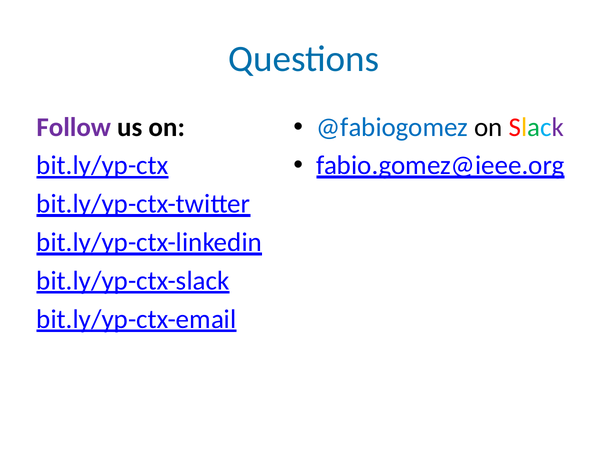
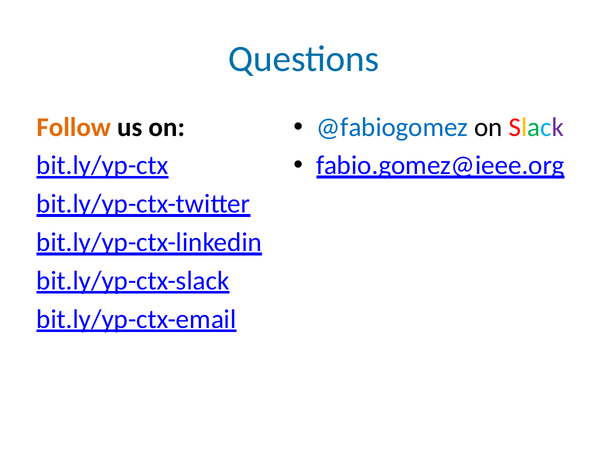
Follow colour: purple -> orange (74, 128)
